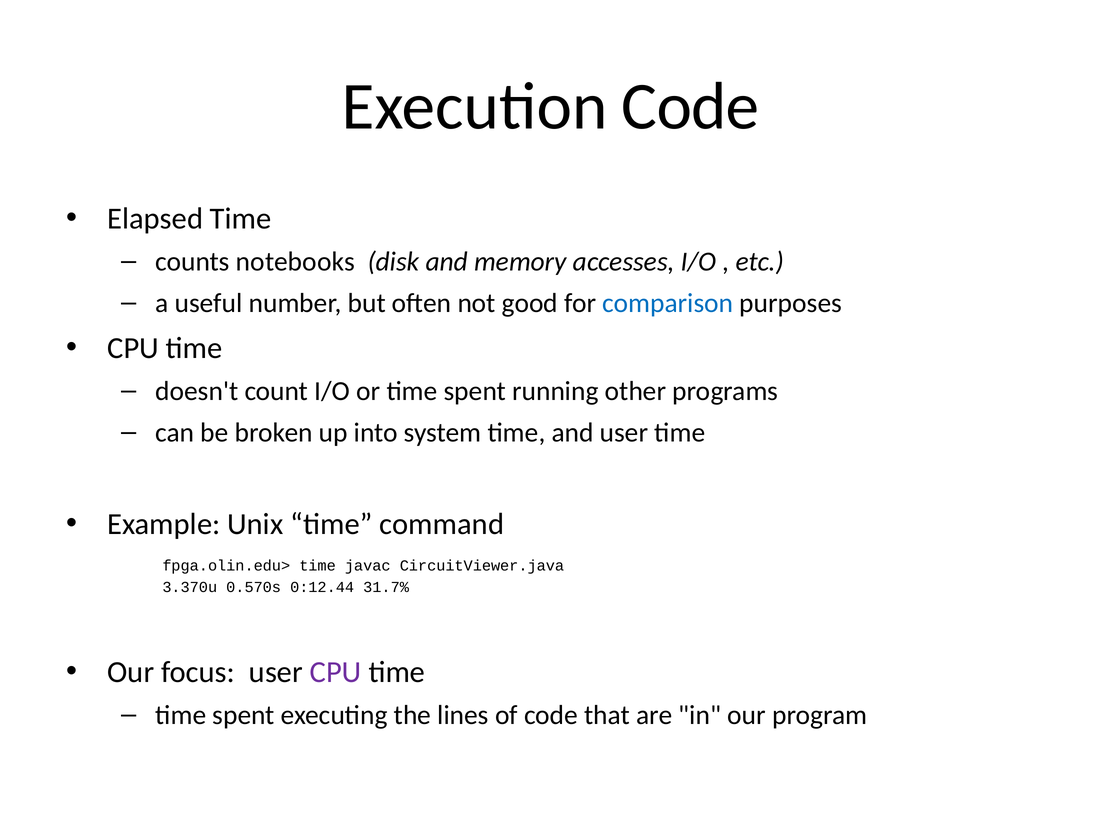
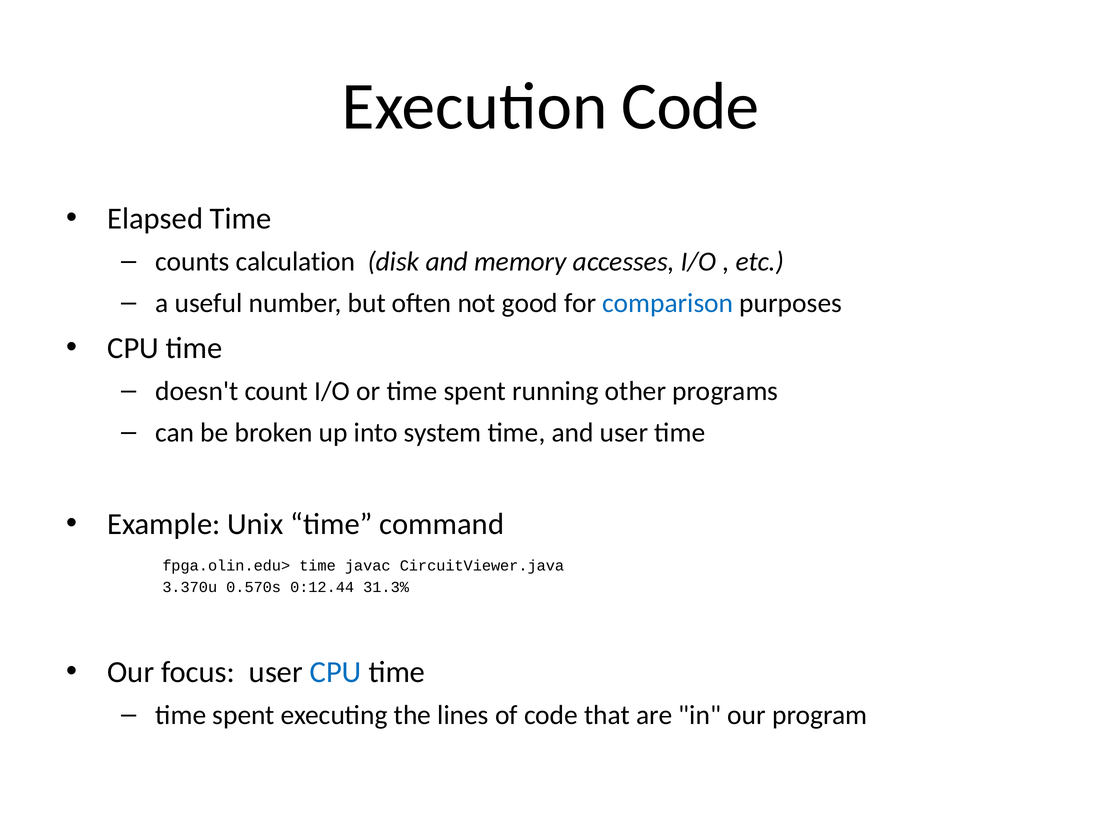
notebooks: notebooks -> calculation (296, 262)
31.7%: 31.7% -> 31.3% (386, 587)
CPU colour: purple -> blue (336, 672)
